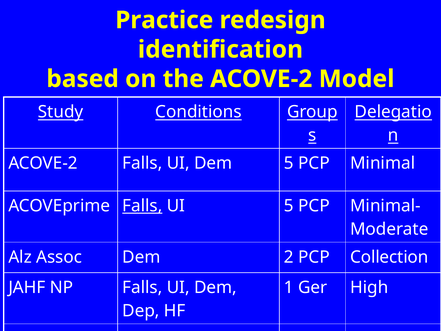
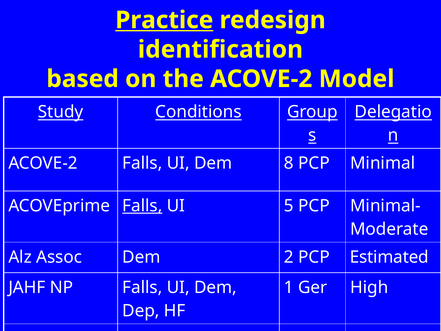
Practice underline: none -> present (164, 20)
Dem 5: 5 -> 8 (289, 163)
Collection: Collection -> Estimated (389, 257)
